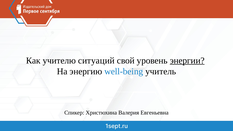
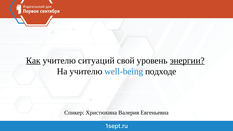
Как underline: none -> present (33, 61)
На энергию: энергию -> учителю (86, 71)
учитель: учитель -> подходе (161, 71)
